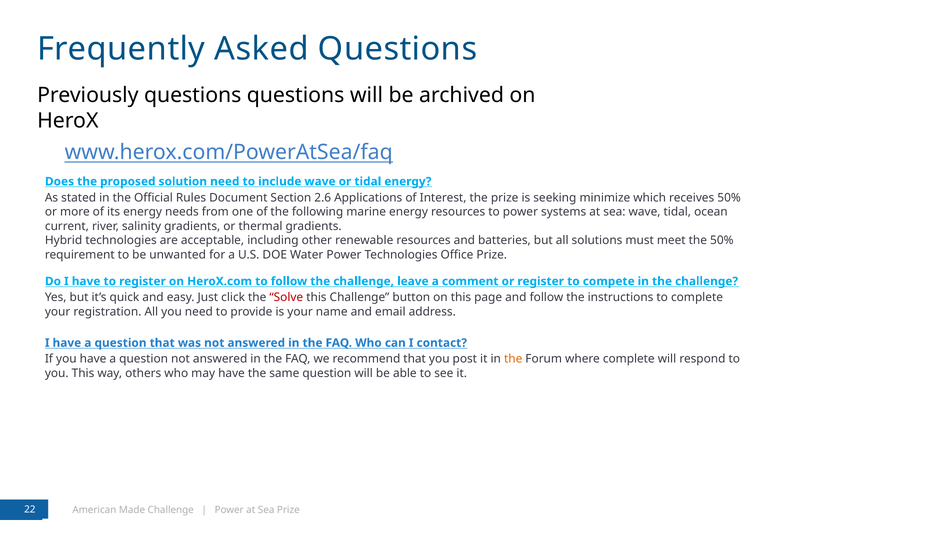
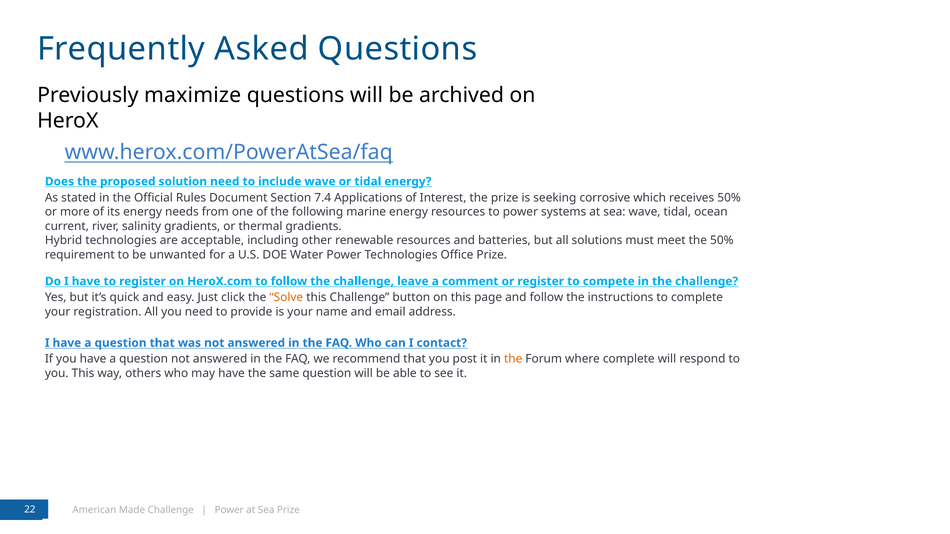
Previously questions: questions -> maximize (193, 95)
2.6: 2.6 -> 7.4 (323, 198)
minimize: minimize -> corrosive (605, 198)
Solve colour: red -> orange (286, 298)
